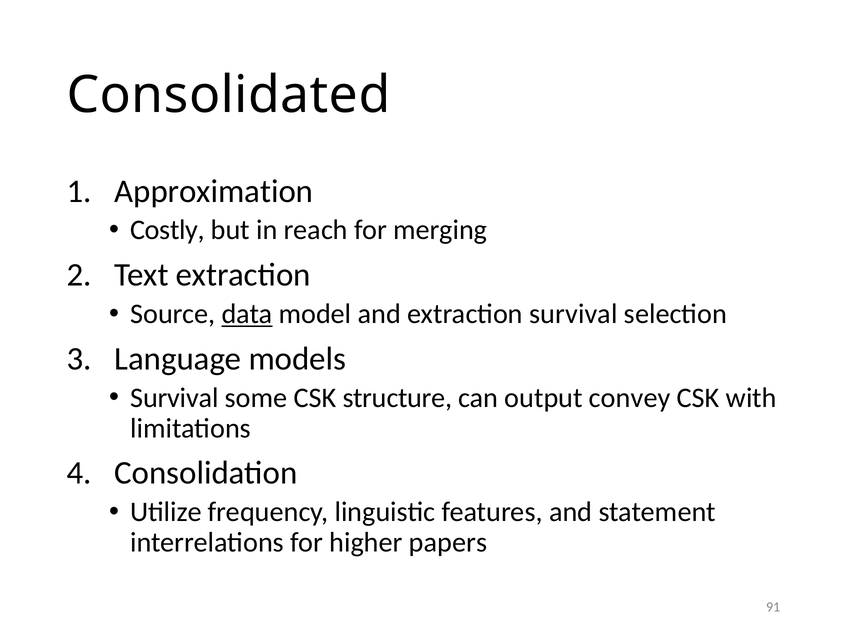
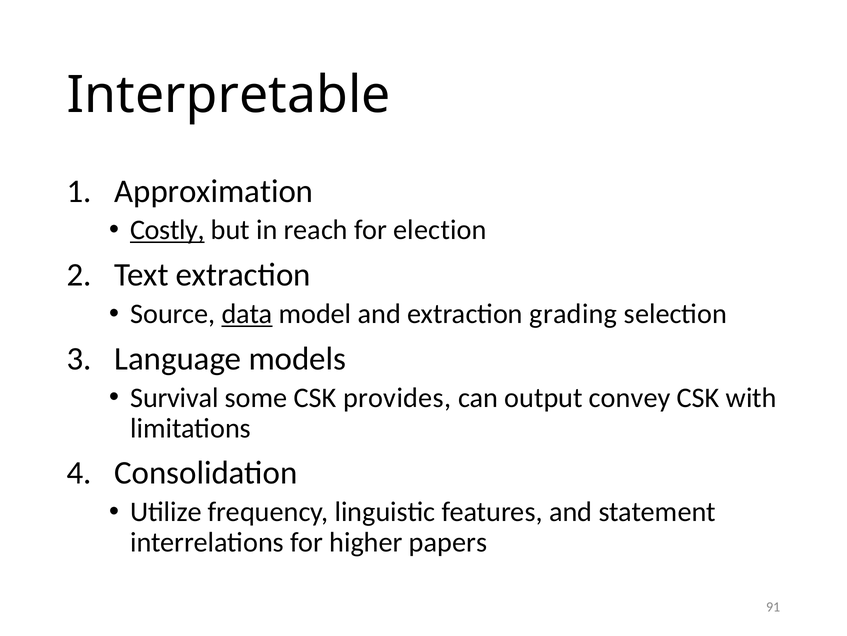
Consolidated: Consolidated -> Interpretable (229, 95)
Costly underline: none -> present (167, 230)
merging: merging -> election (440, 230)
extraction survival: survival -> grading (573, 314)
structure: structure -> provides (397, 397)
